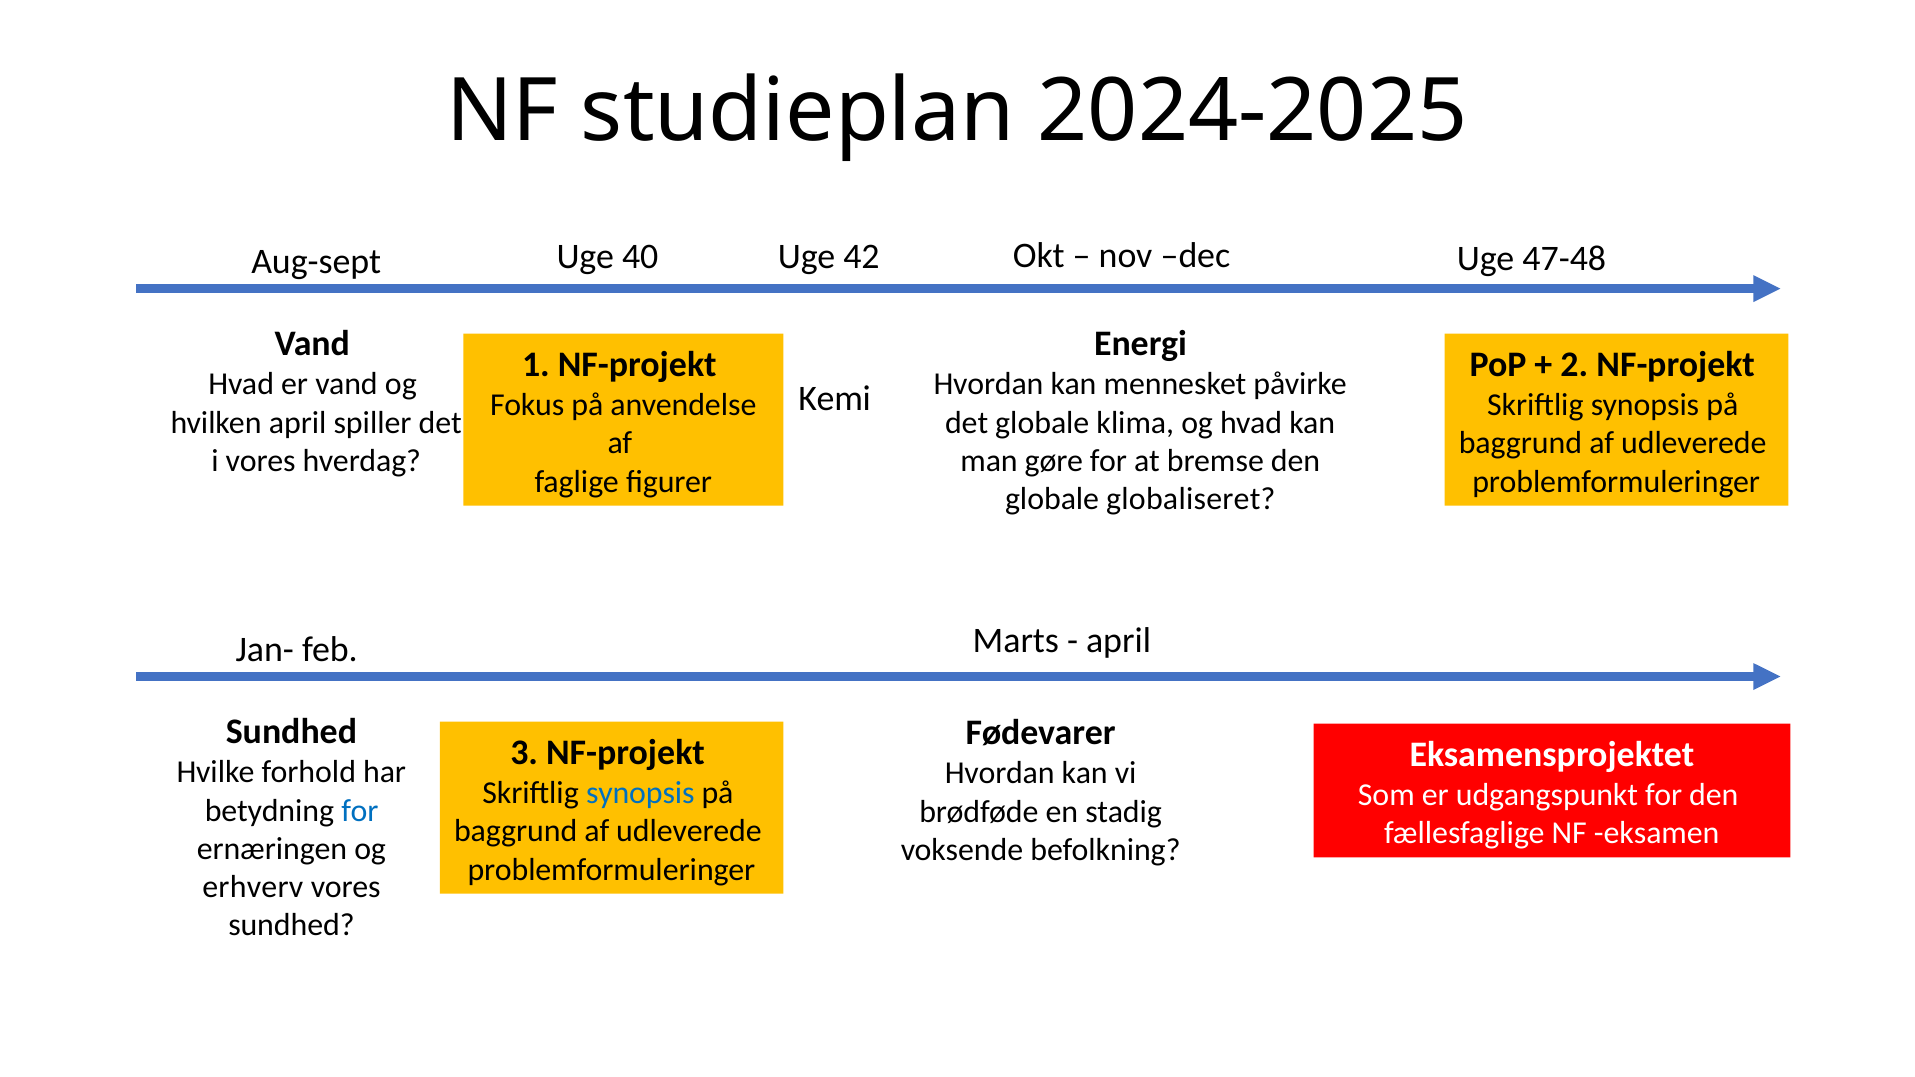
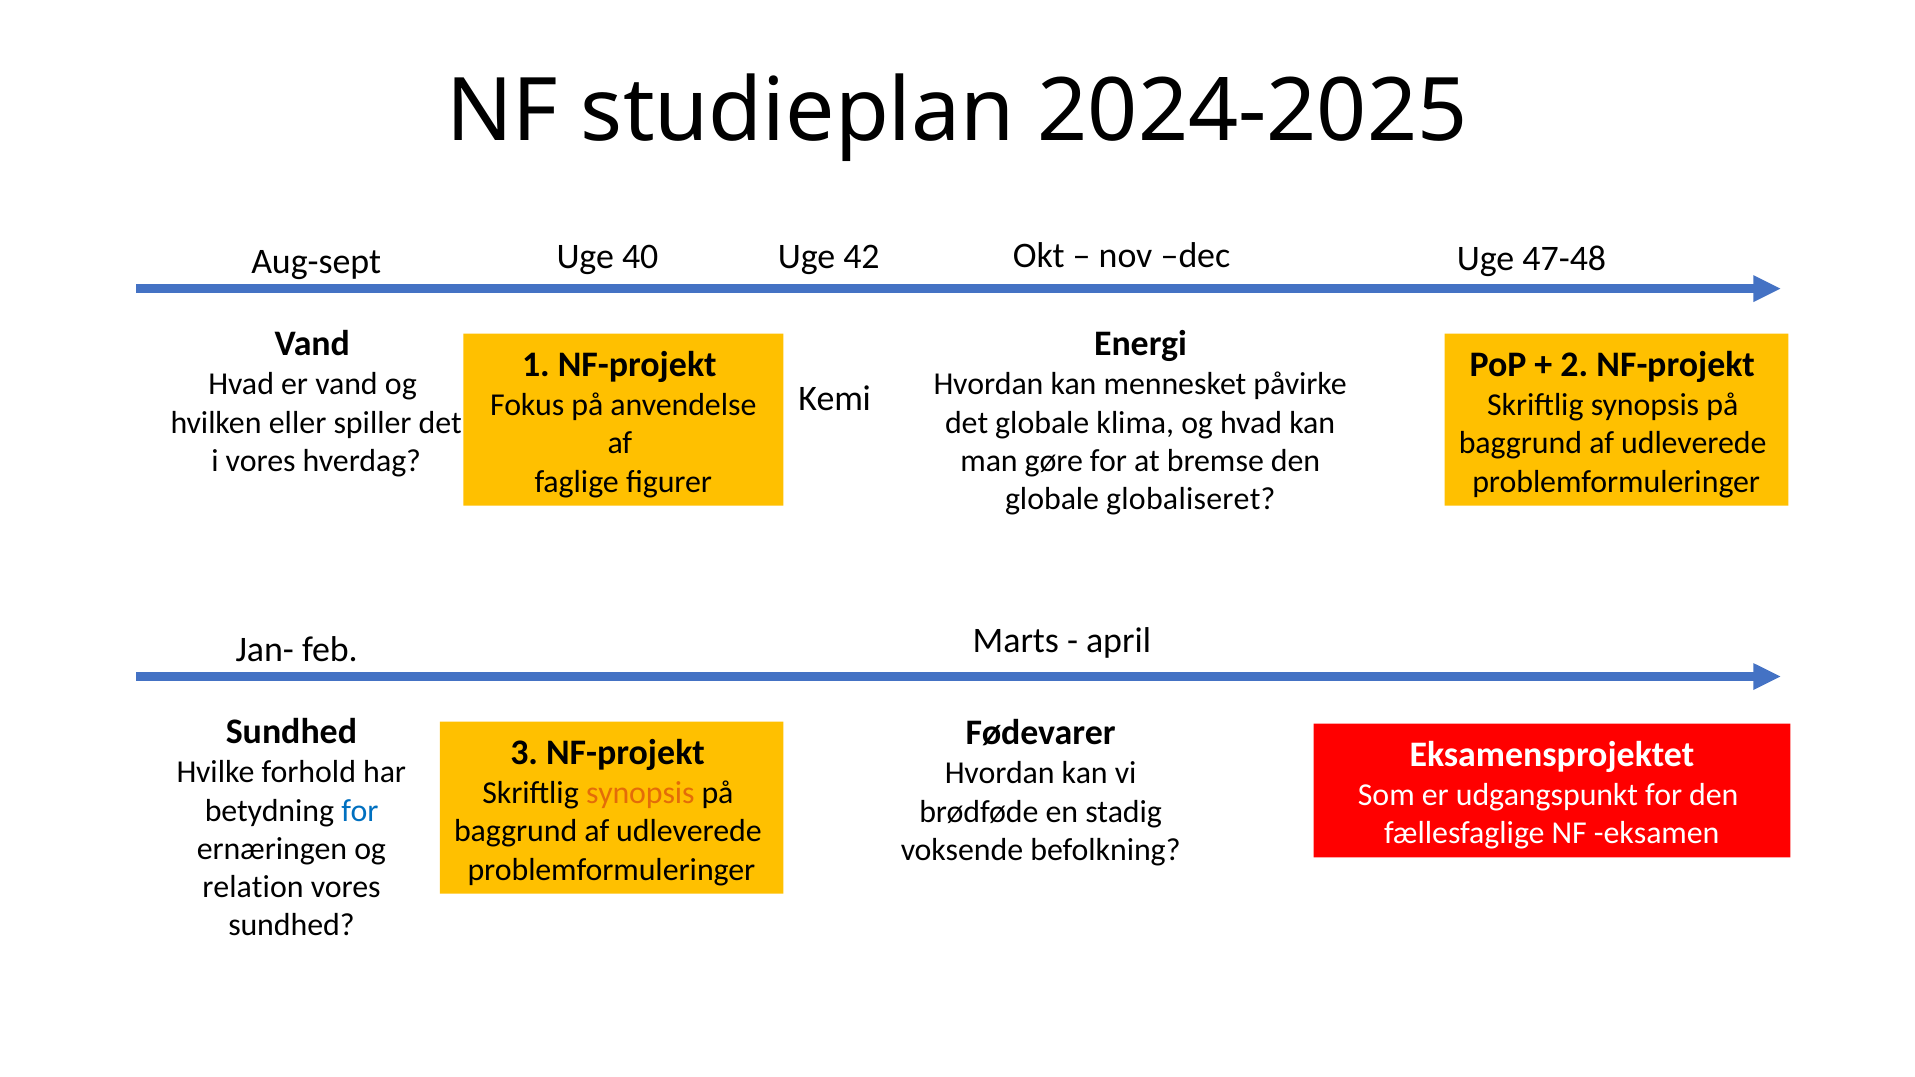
hvilken april: april -> eller (298, 423)
synopsis colour: blue -> orange (640, 793)
erhverv: erhverv -> relation (253, 887)
